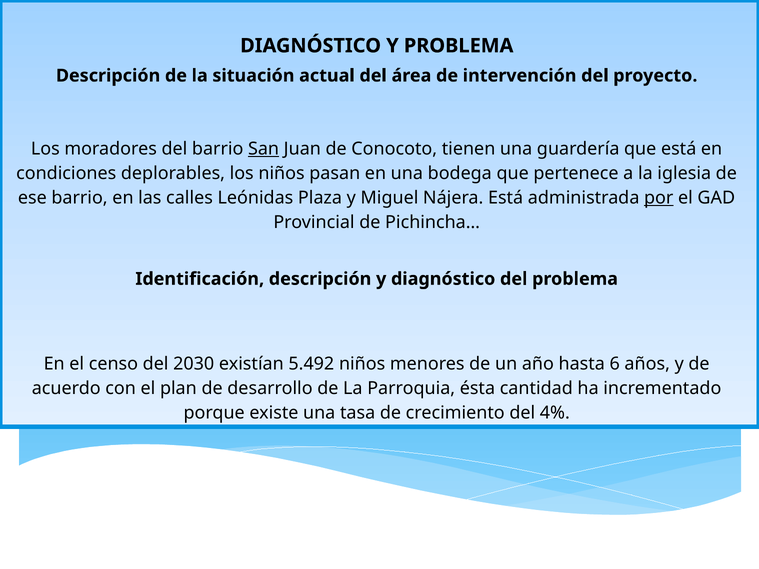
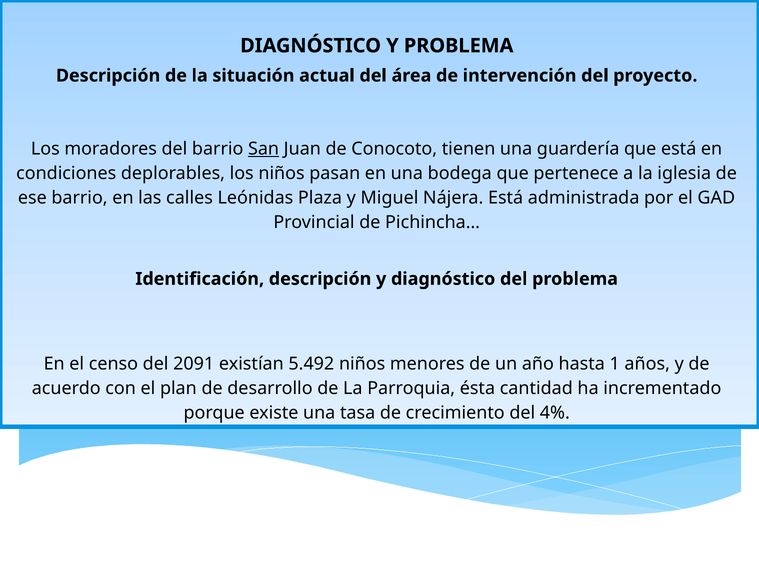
por underline: present -> none (659, 198)
2030: 2030 -> 2091 (194, 364)
6: 6 -> 1 (615, 364)
